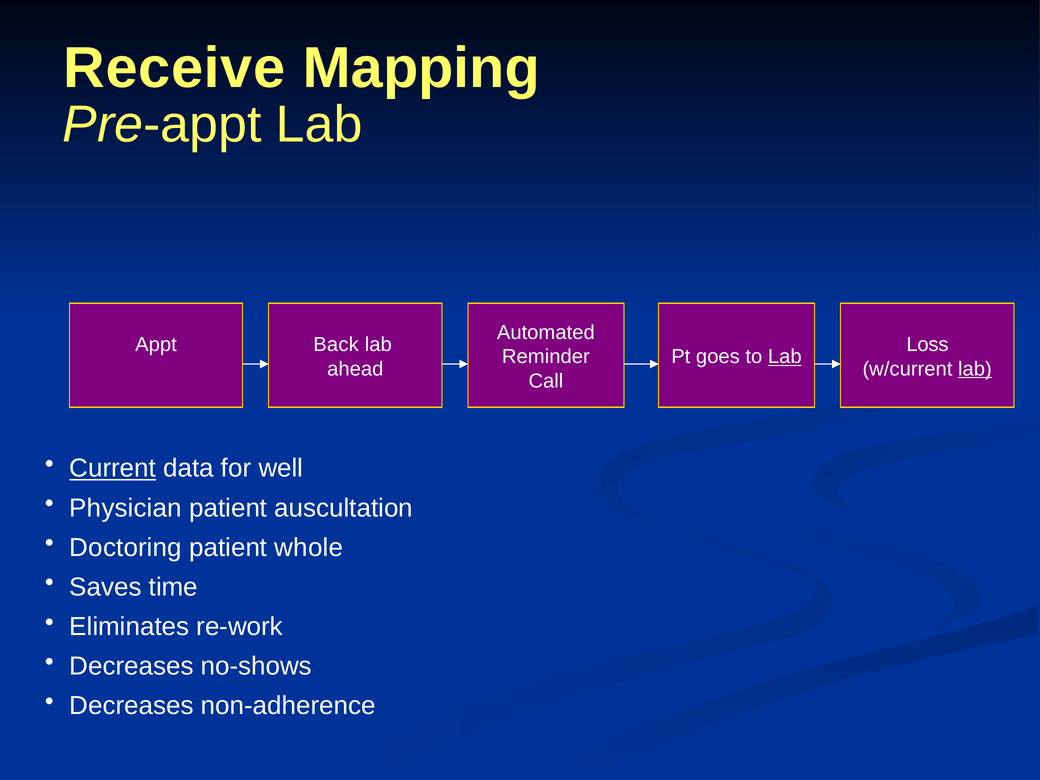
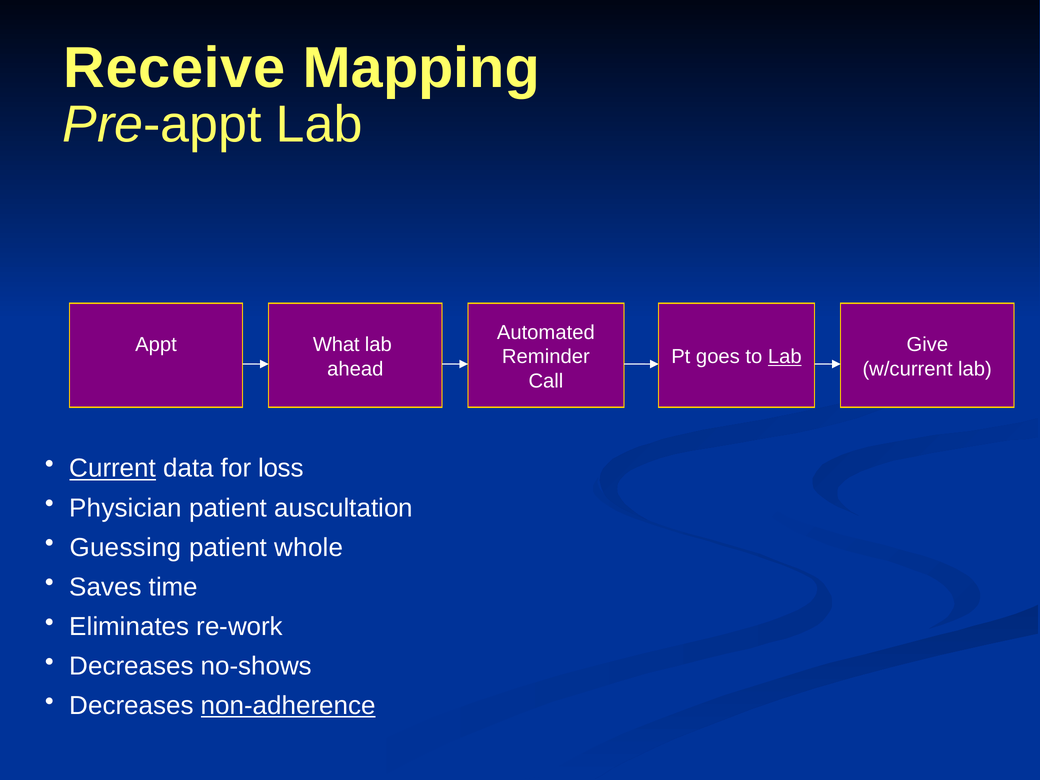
Back: Back -> What (336, 345)
Loss: Loss -> Give (927, 345)
lab underline: present -> none (975, 369)
well: well -> loss (281, 468)
Doctoring: Doctoring -> Guessing (126, 547)
non-adherence underline: none -> present (288, 706)
